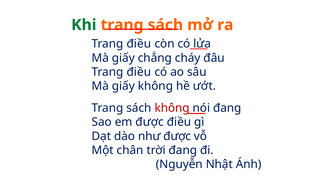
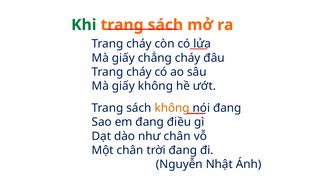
điều: điều -> cháy (139, 44)
điều: điều -> cháy (139, 72)
không colour: red -> orange (172, 108)
em được: được -> đang (150, 122)
như được: được -> chân (177, 137)
